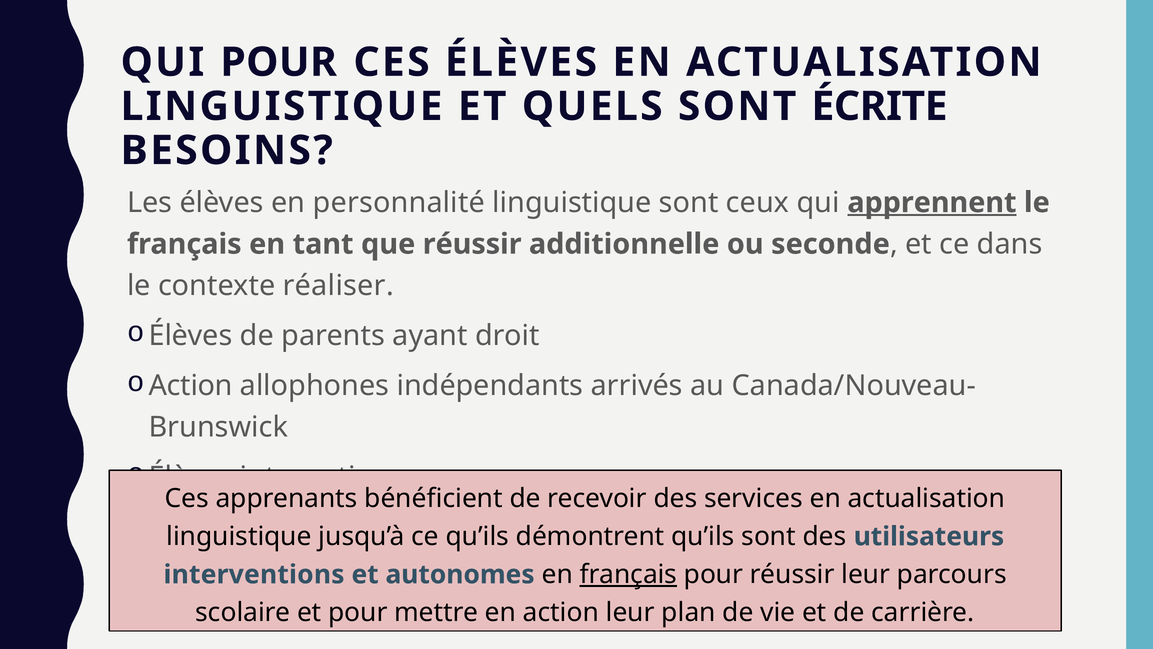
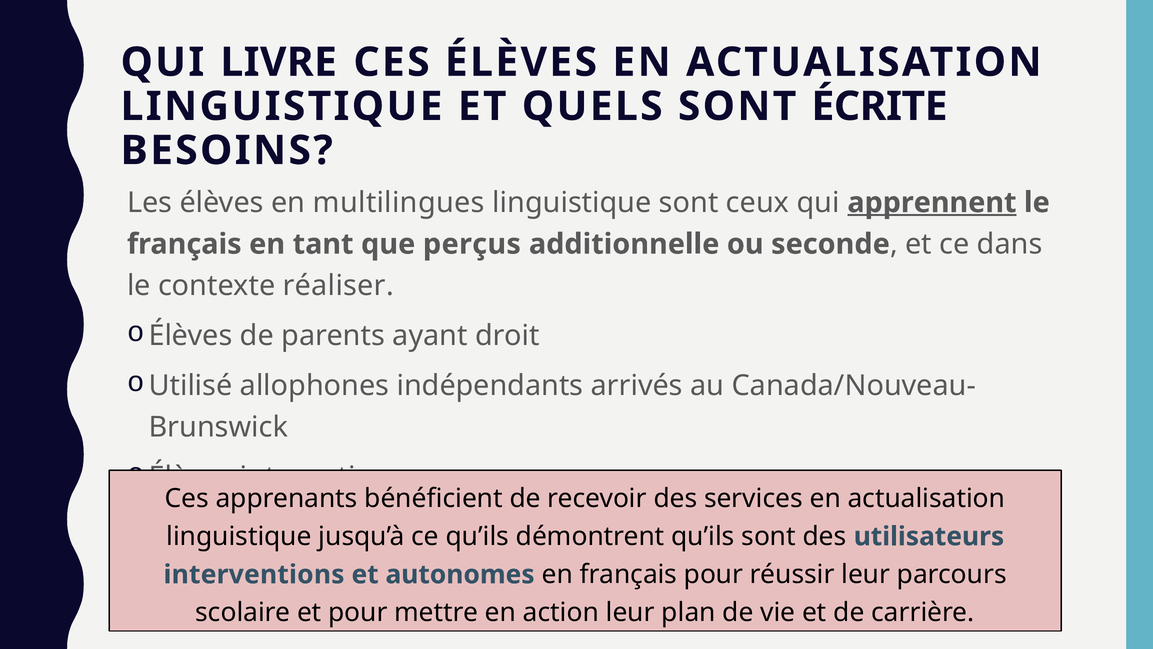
QUI POUR: POUR -> LIVRE (279, 62)
personnalité: personnalité -> multilingues (399, 202)
que réussir: réussir -> perçus (472, 244)
Action: Action -> Utilisé (191, 385)
français underline: present -> none (628, 574)
